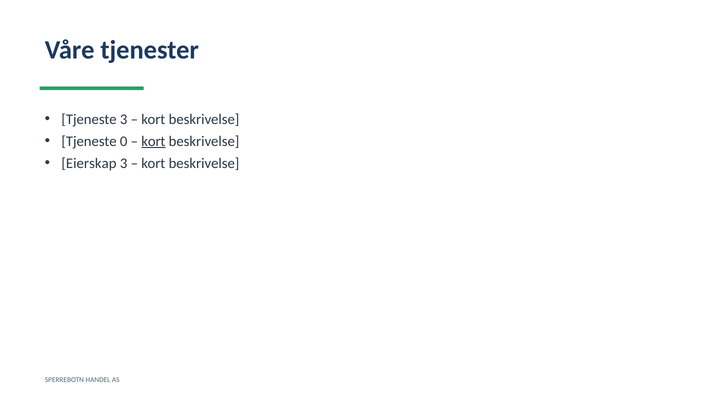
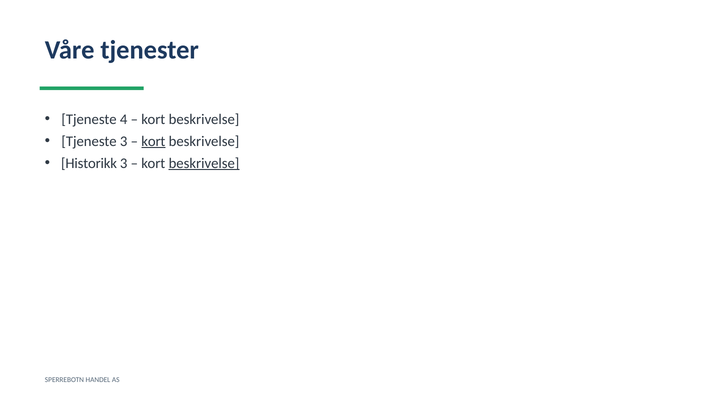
Tjeneste 3: 3 -> 4 (124, 119)
Tjeneste 0: 0 -> 3 (124, 141)
Eierskap: Eierskap -> Historikk (89, 163)
beskrivelse underline: none -> present (204, 163)
